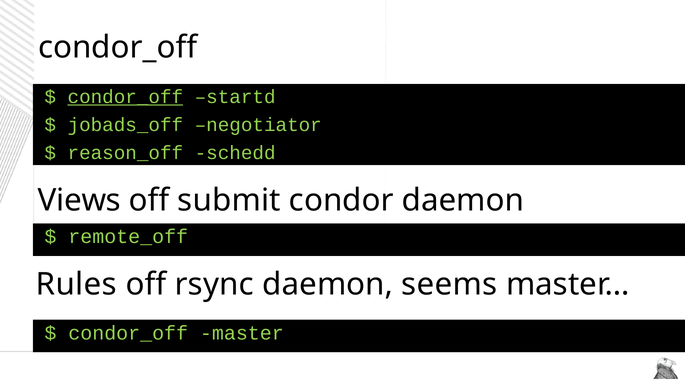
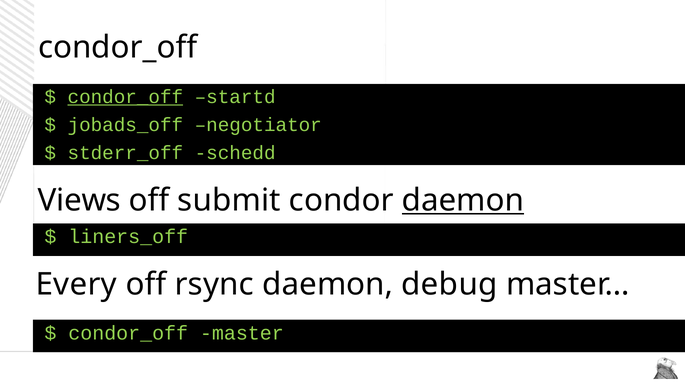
reason_off: reason_off -> stderr_off (125, 153)
daemon underline: none -> present (463, 200)
remote_off: remote_off -> liners_off (128, 237)
Rules: Rules -> Every (76, 285)
seems: seems -> debug (449, 285)
